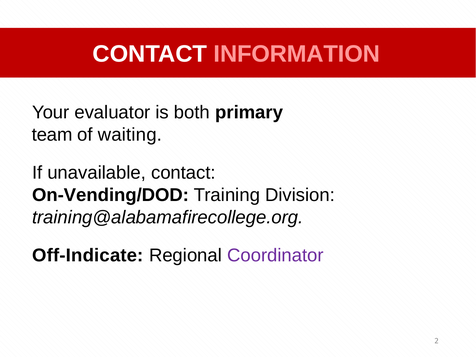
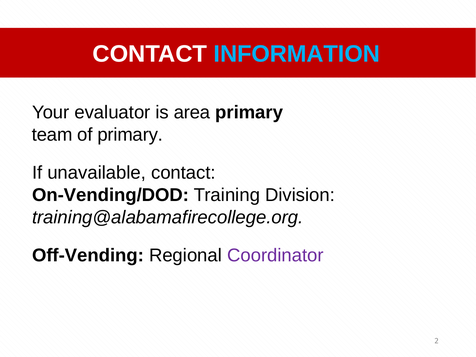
INFORMATION colour: pink -> light blue (297, 54)
both: both -> area (192, 113)
of waiting: waiting -> primary (130, 135)
Off-Indicate: Off-Indicate -> Off-Vending (88, 255)
